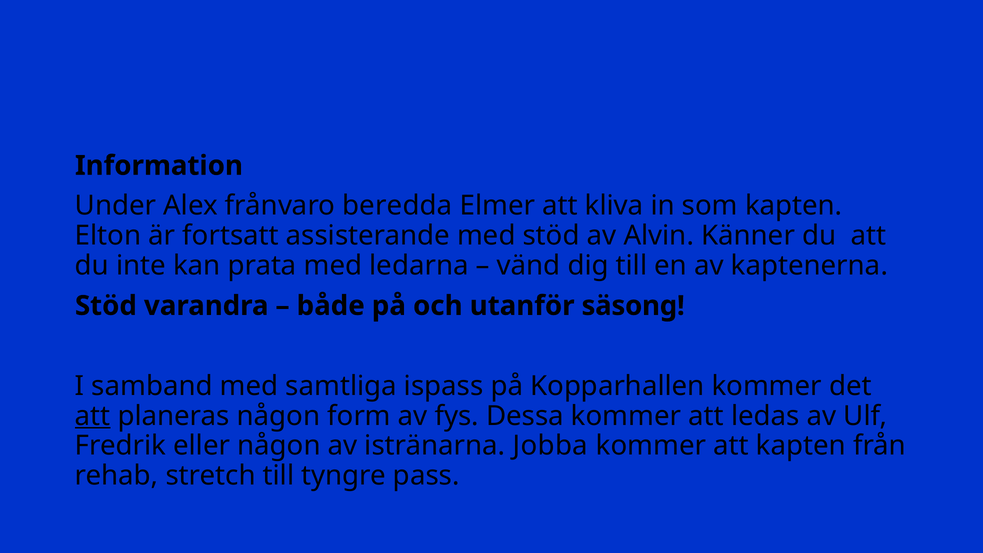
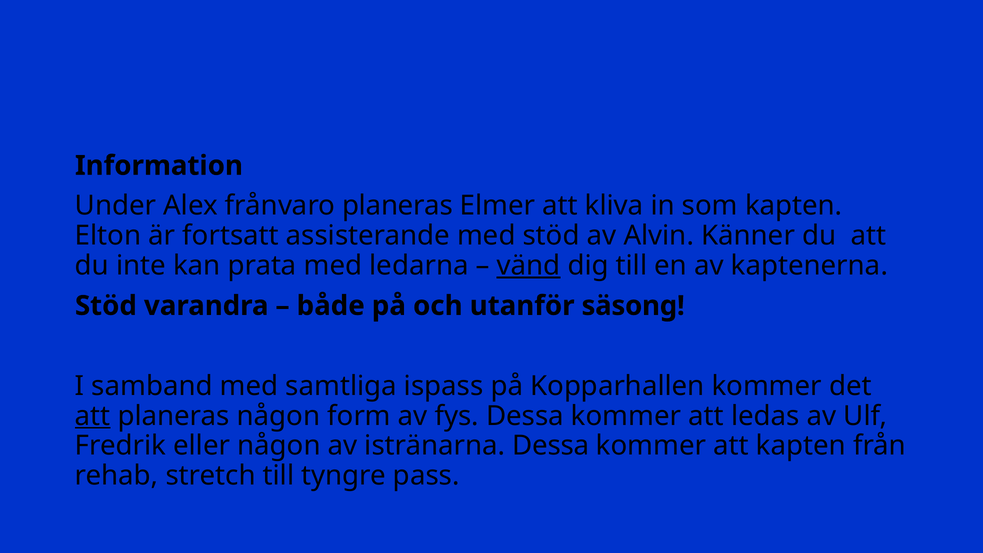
frånvaro beredda: beredda -> planeras (398, 206)
vänd underline: none -> present (529, 266)
istränarna Jobba: Jobba -> Dessa (551, 446)
